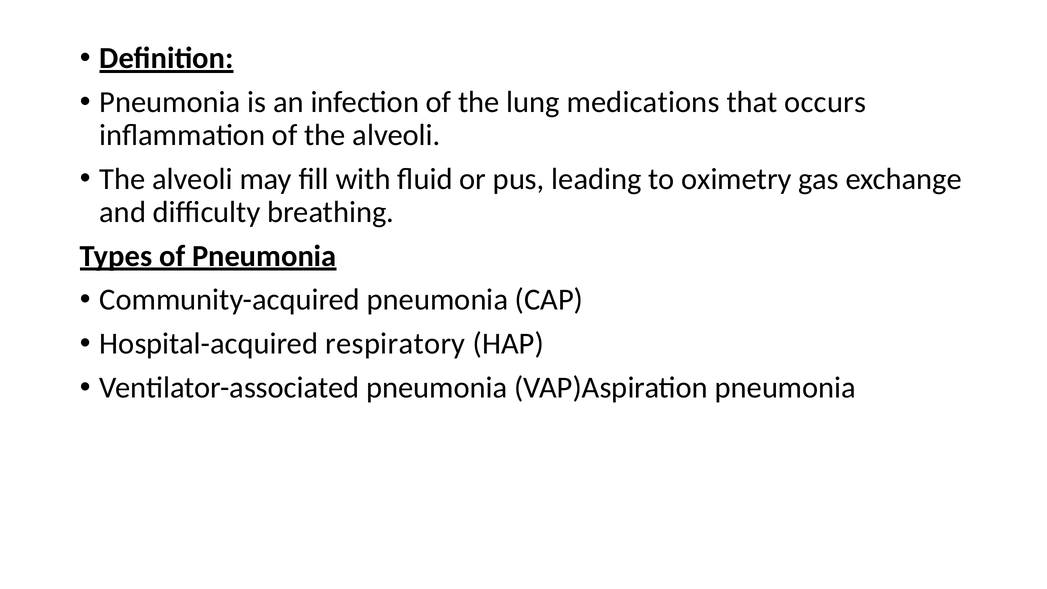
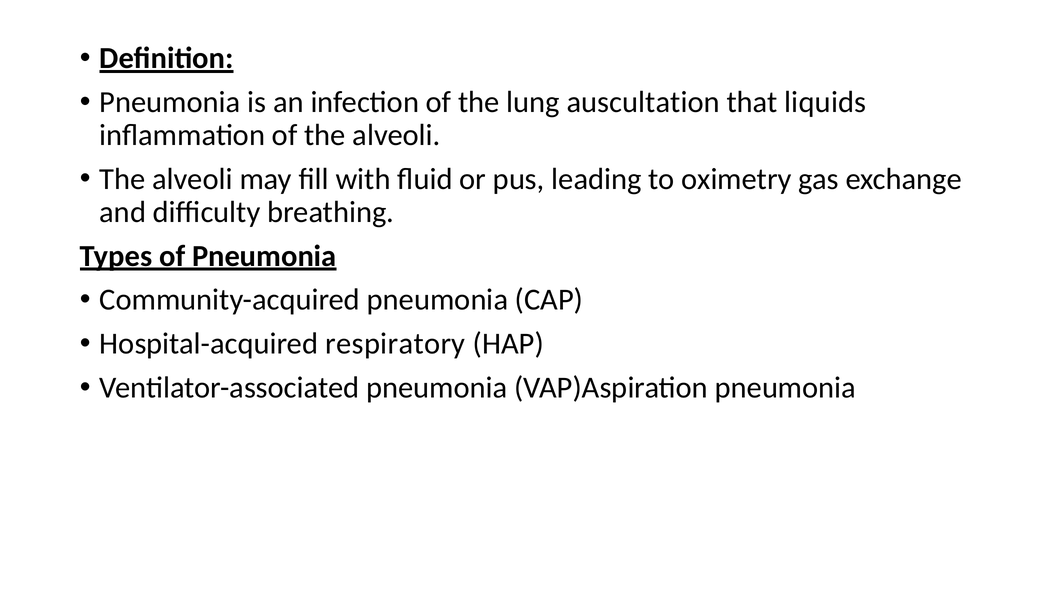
medications: medications -> auscultation (643, 102)
occurs: occurs -> liquids (825, 102)
